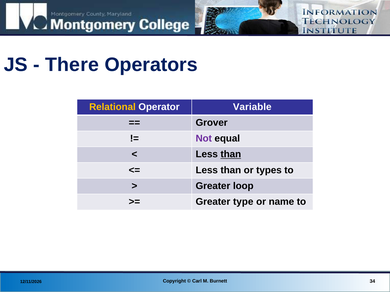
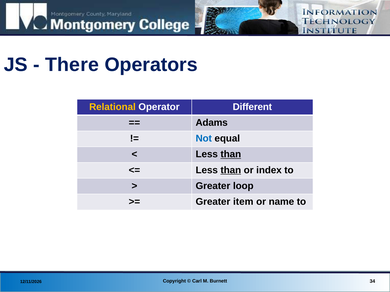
Variable: Variable -> Different (252, 107)
Grover: Grover -> Adams (212, 123)
Not colour: purple -> blue (204, 139)
than underline: none -> present (231, 170)
types: types -> index (269, 170)
type: type -> item (243, 202)
